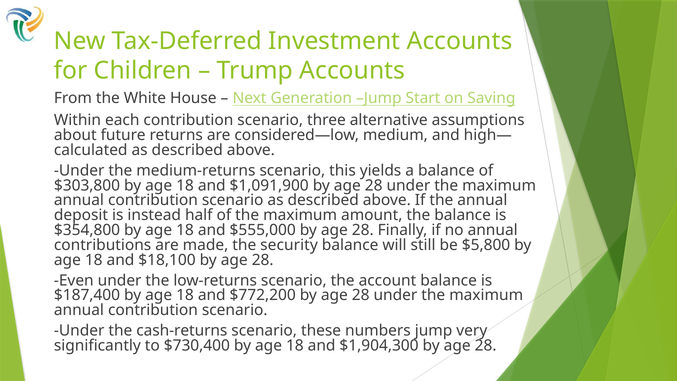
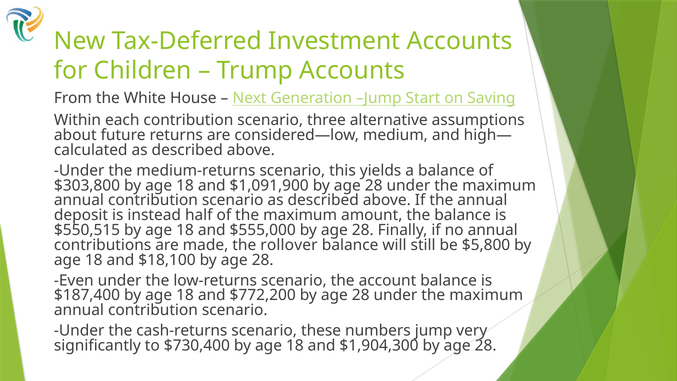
$354,800: $354,800 -> $550,515 (87, 230)
security: security -> rollover (289, 245)
